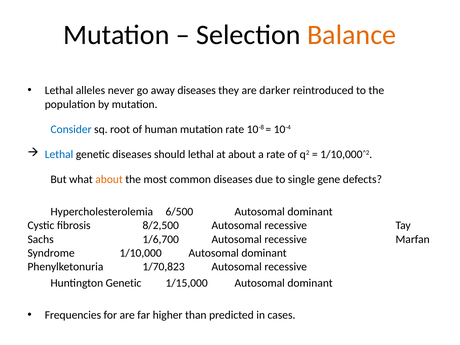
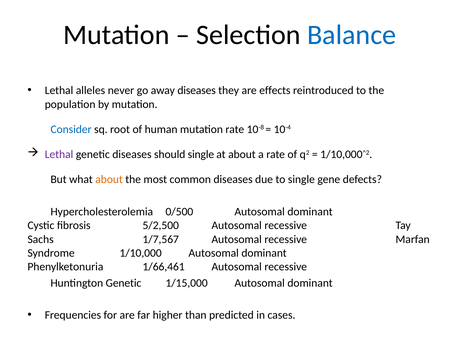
Balance colour: orange -> blue (352, 35)
darker: darker -> effects (275, 90)
Lethal colour: blue -> purple (59, 154)
should lethal: lethal -> single (201, 154)
6/500: 6/500 -> 0/500 (179, 212)
8/2,500: 8/2,500 -> 5/2,500 (161, 225)
1/6,700: 1/6,700 -> 1/7,567 (161, 239)
1/70,823: 1/70,823 -> 1/66,461 (164, 267)
